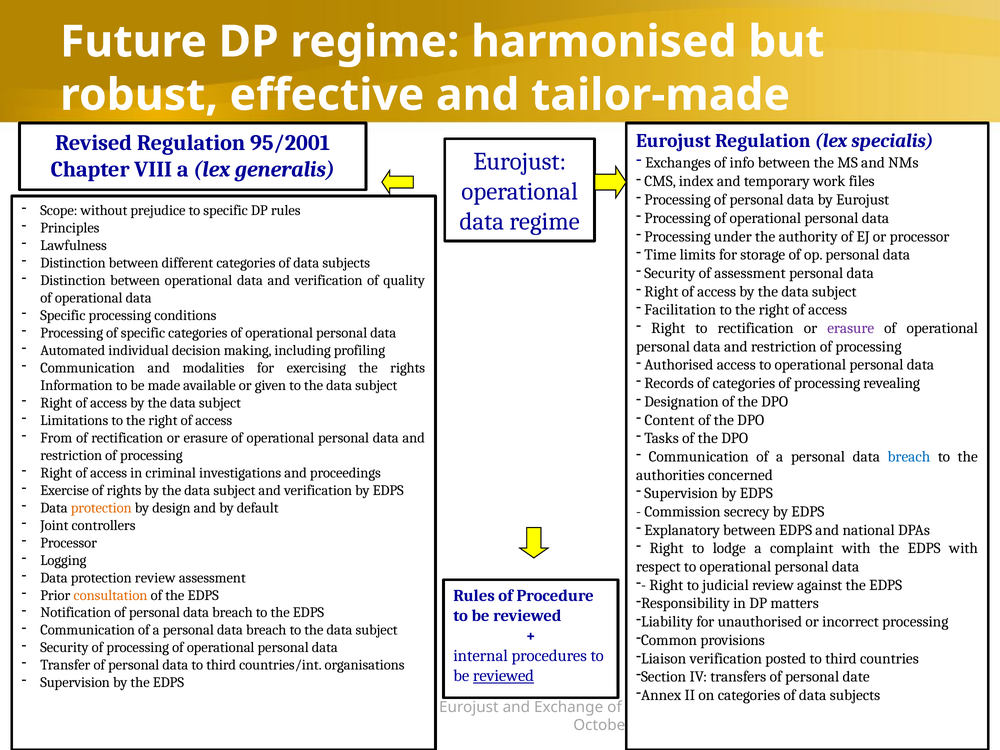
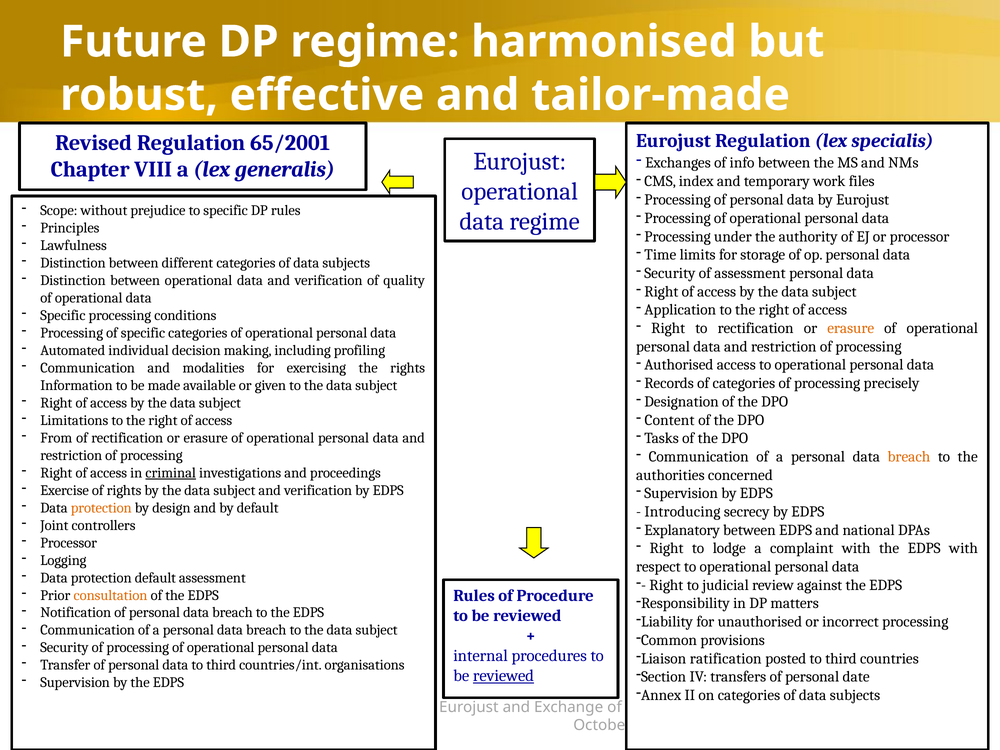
95/2001: 95/2001 -> 65/2001 (290, 143)
Facilitation: Facilitation -> Application (680, 310)
erasure colour: purple -> orange (851, 328)
revealing: revealing -> precisely (892, 383)
breach colour: blue -> orange (909, 457)
criminal underline: none -> present (171, 473)
Commission: Commission -> Introducing (682, 512)
protection review: review -> default (155, 578)
Liaison verification: verification -> ratification (726, 658)
